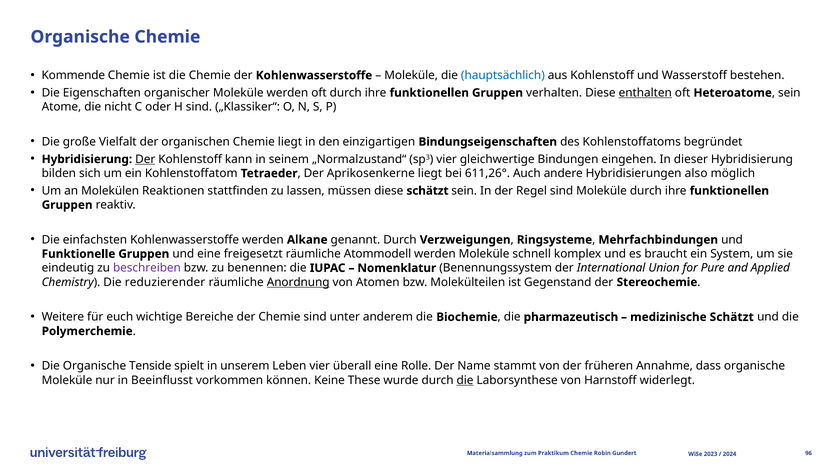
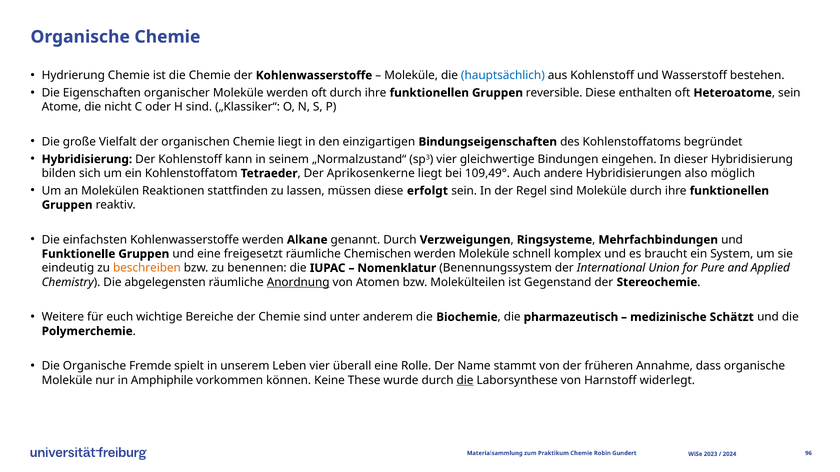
Kommende: Kommende -> Hydrierung (73, 75)
verhalten: verhalten -> reversible (554, 93)
enthalten underline: present -> none (645, 93)
Der underline: present -> none (145, 159)
611,26°: 611,26° -> 109,49° (487, 174)
diese schätzt: schätzt -> erfolgt (427, 191)
Atommodell: Atommodell -> Chemischen (378, 254)
beschreiben colour: purple -> orange (147, 268)
reduzierender: reduzierender -> abgelegensten (165, 283)
Tenside: Tenside -> Fremde (150, 366)
Beeinflusst: Beeinflusst -> Amphiphile (162, 381)
